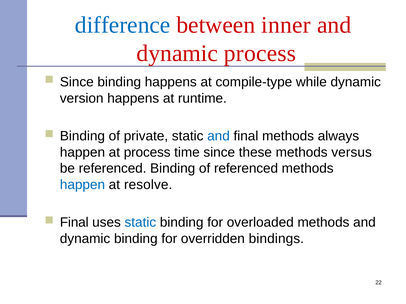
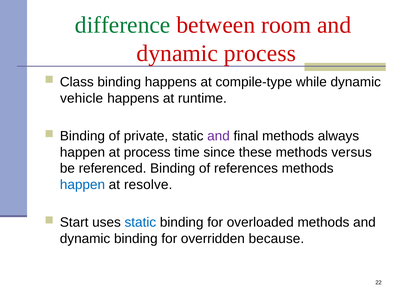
difference colour: blue -> green (123, 25)
inner: inner -> room (286, 25)
Since: Since -> Class (77, 82)
version: version -> vehicle (82, 98)
and colour: blue -> purple (218, 136)
of referenced: referenced -> references (246, 169)
Final: Final -> Start (74, 223)
bindings: bindings -> because (276, 239)
